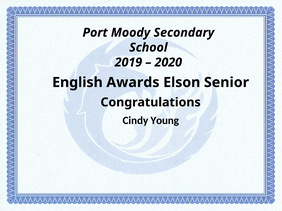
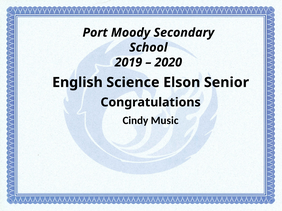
Awards: Awards -> Science (133, 83)
Young: Young -> Music (165, 121)
